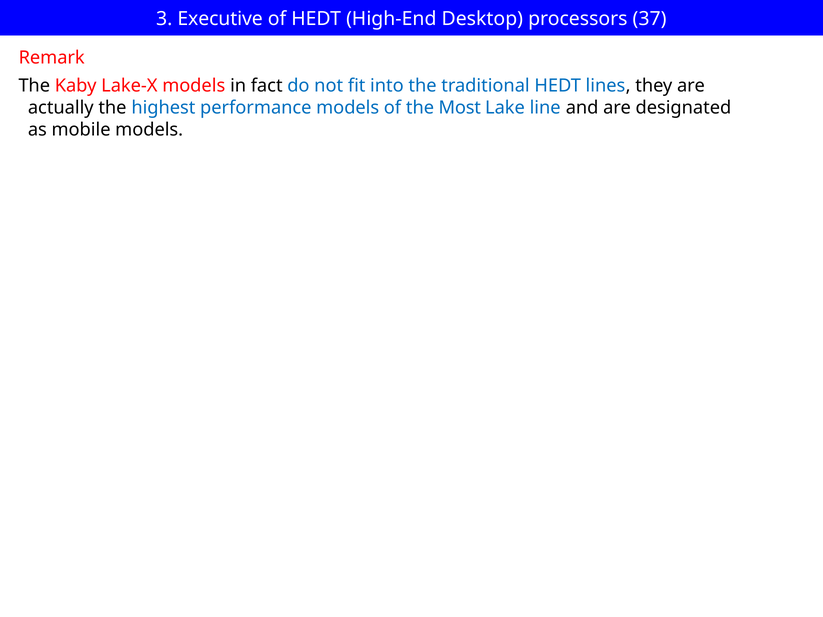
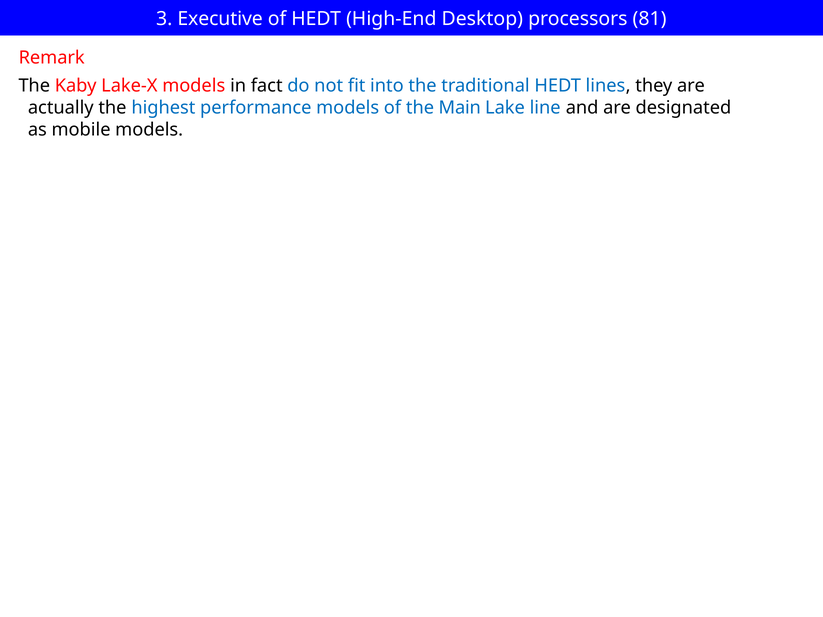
37: 37 -> 81 (650, 19)
Most: Most -> Main (460, 108)
